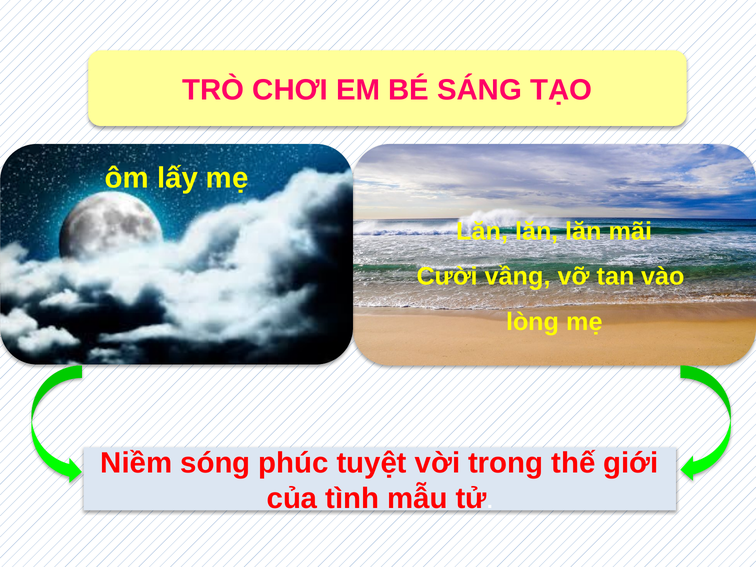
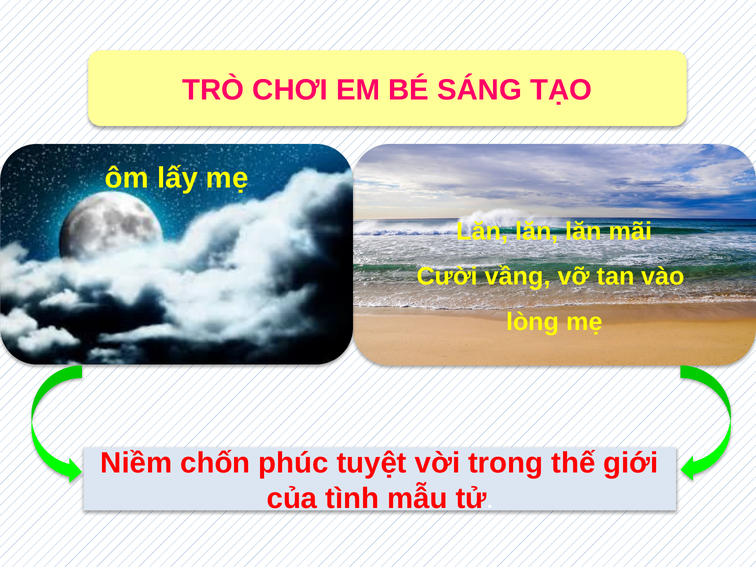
sóng: sóng -> chốn (215, 463)
